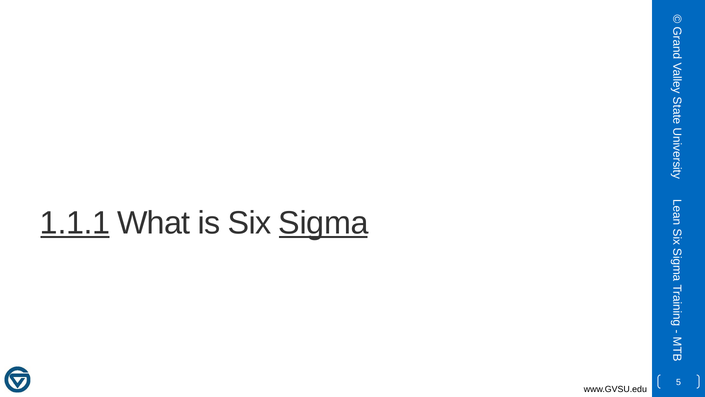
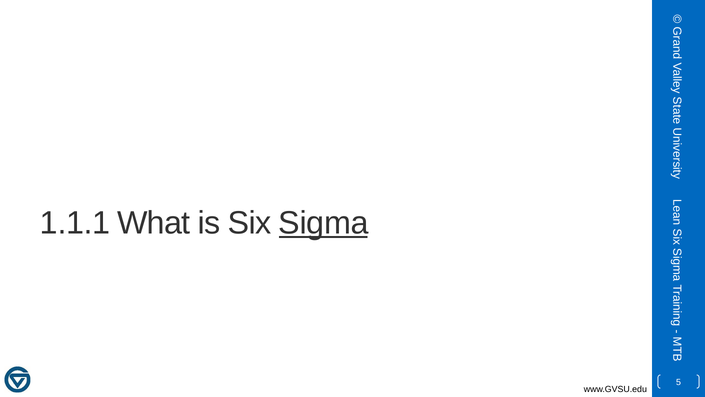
1.1.1 underline: present -> none (75, 223)
